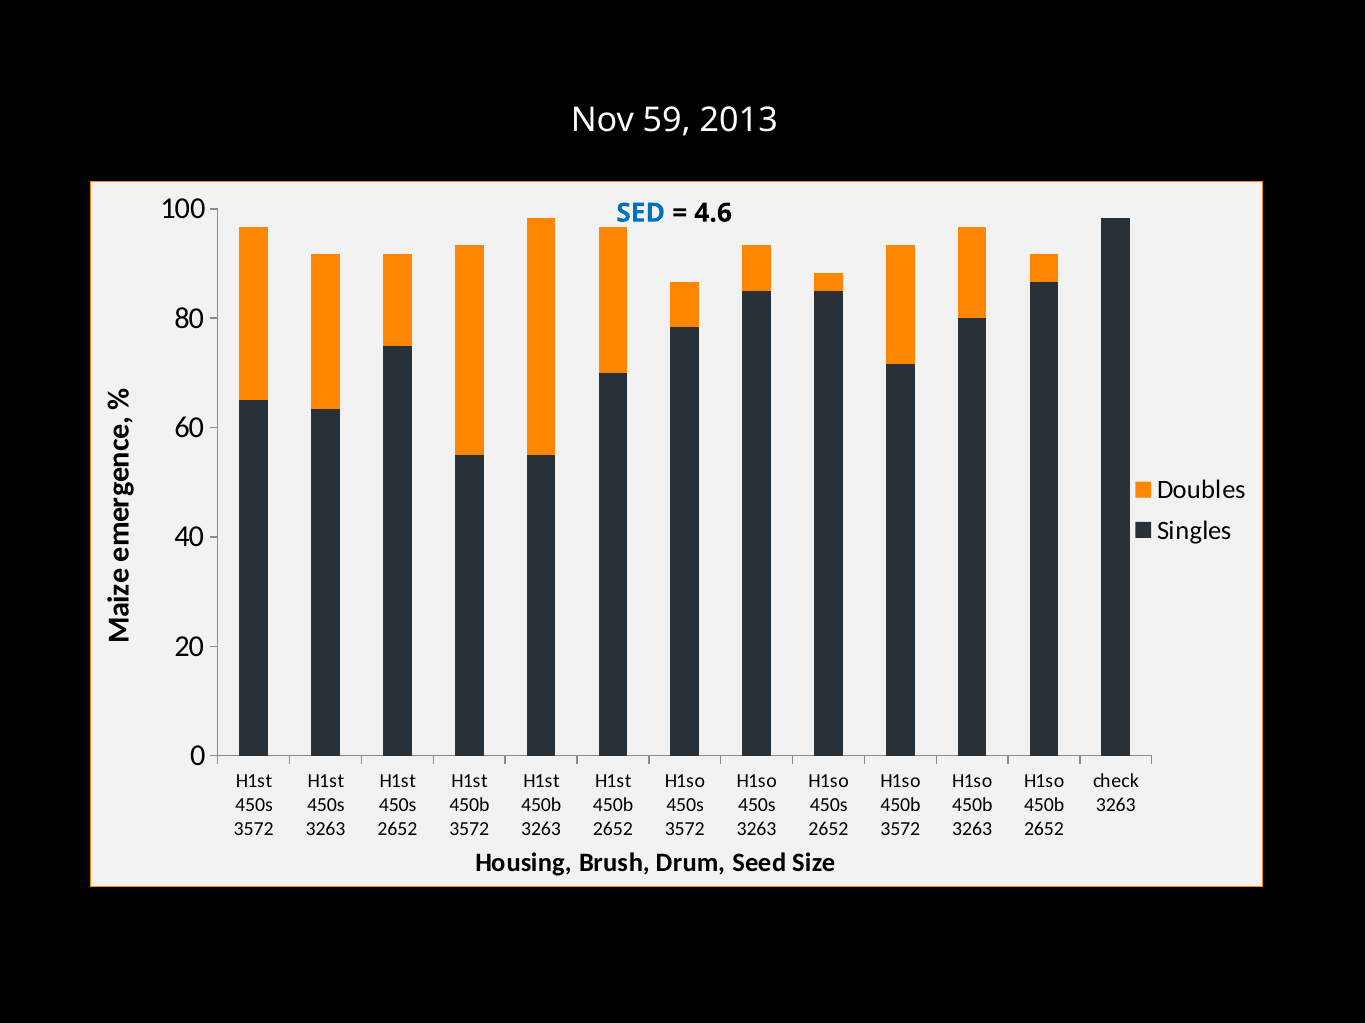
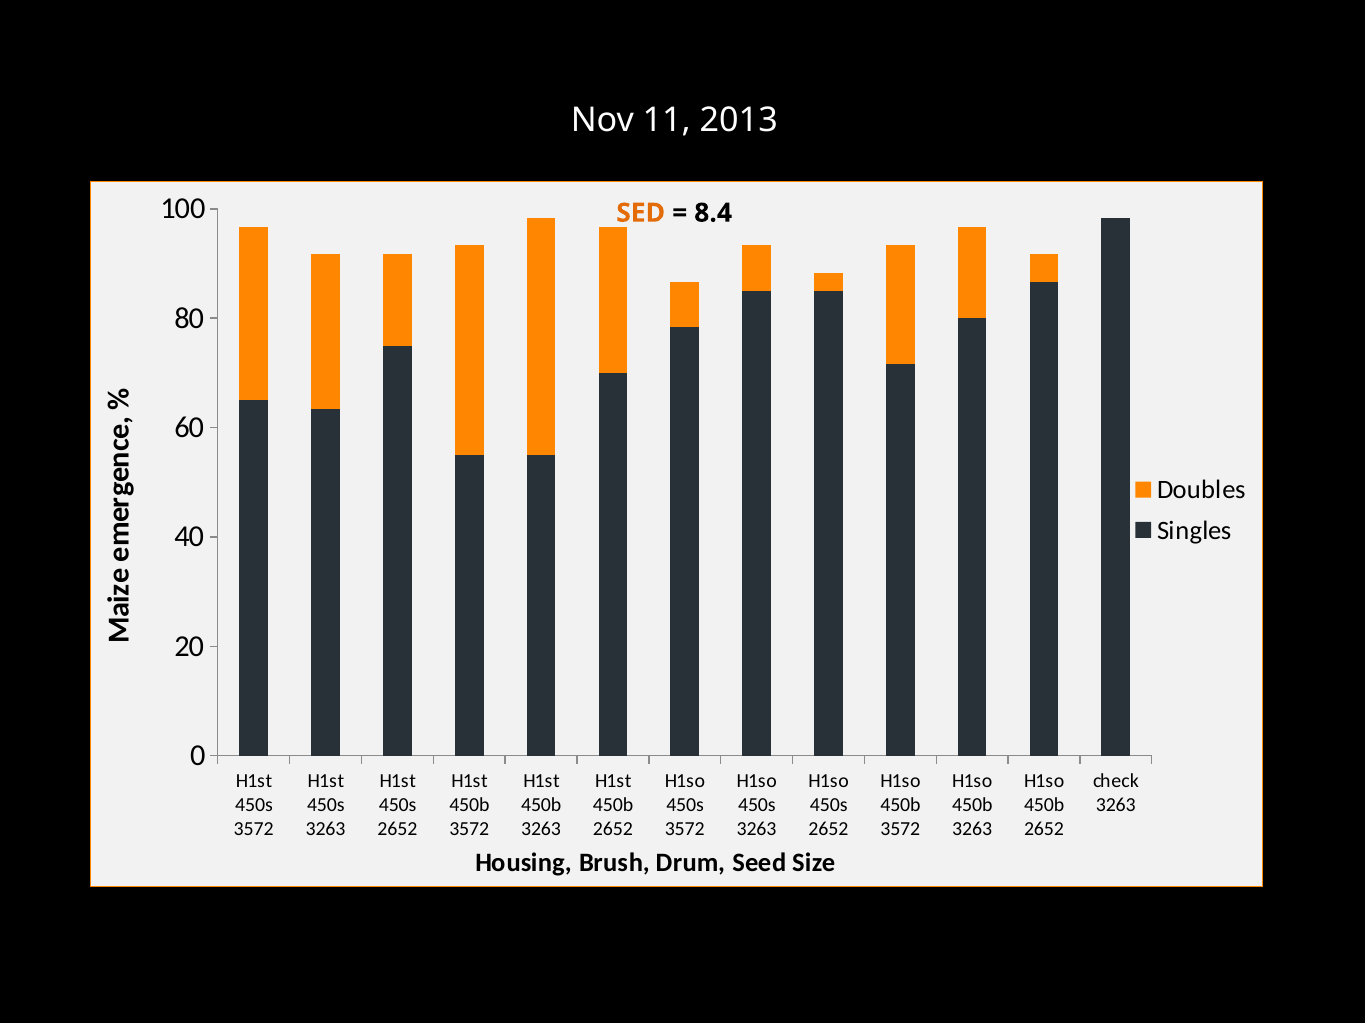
59: 59 -> 11 (667, 121)
SED colour: blue -> orange (641, 213)
4.6: 4.6 -> 8.4 (713, 213)
